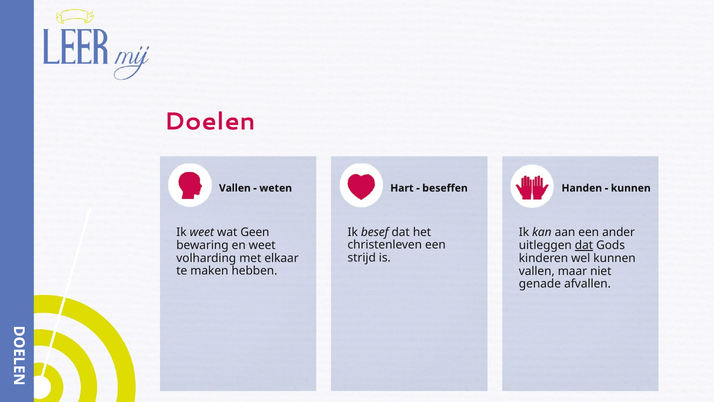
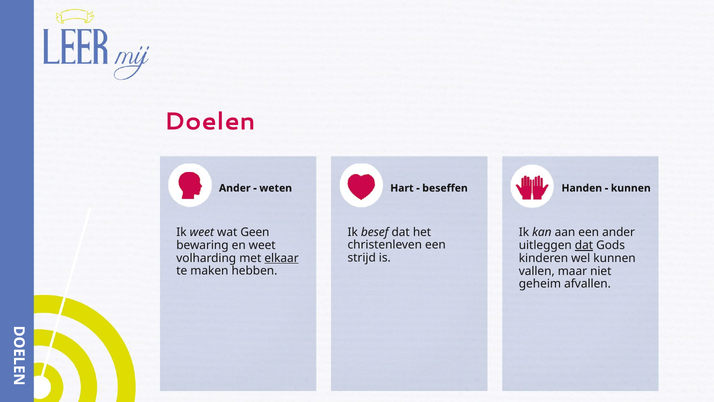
Vallen: Vallen -> Ander (235, 188)
elkaar underline: none -> present (282, 258)
genade: genade -> geheim (540, 284)
